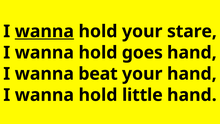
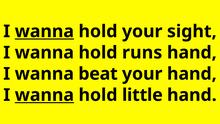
stare: stare -> sight (192, 31)
goes: goes -> runs (142, 53)
wanna underline: none -> present (44, 95)
